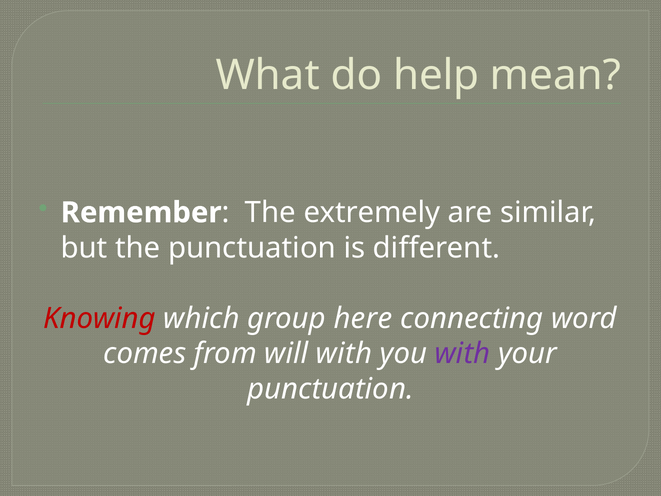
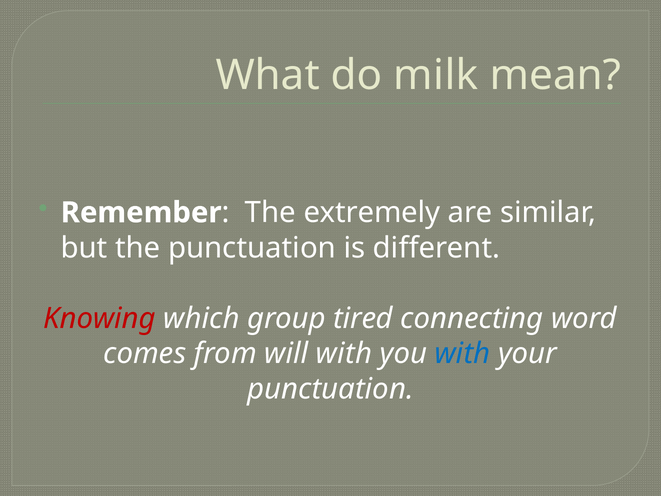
help: help -> milk (436, 75)
here: here -> tired (363, 318)
with colour: purple -> blue (463, 354)
